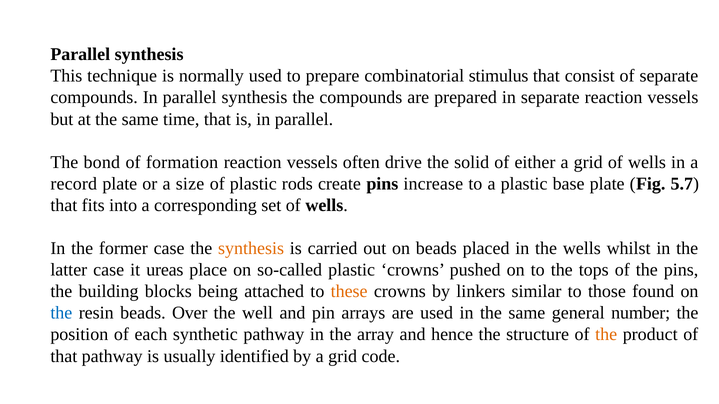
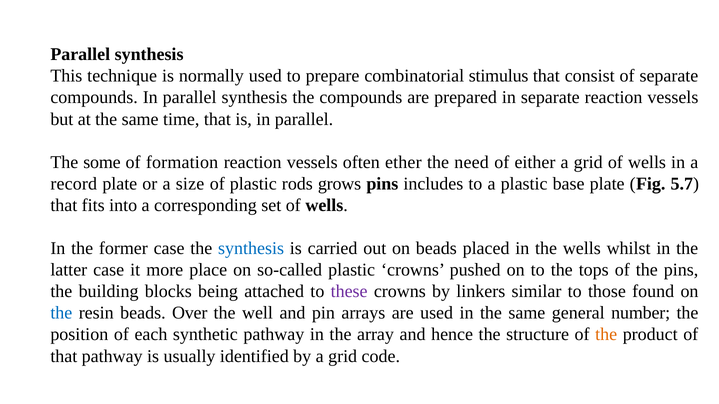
bond: bond -> some (102, 162)
drive: drive -> ether (403, 162)
solid: solid -> need (472, 162)
create: create -> grows (340, 184)
increase: increase -> includes (433, 184)
synthesis colour: orange -> blue (251, 249)
ureas: ureas -> more (165, 270)
these colour: orange -> purple (349, 292)
